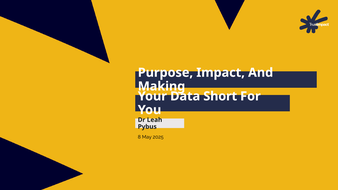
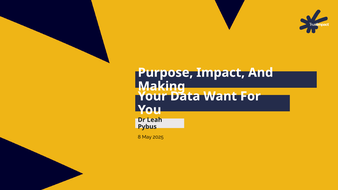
Short: Short -> Want (220, 96)
